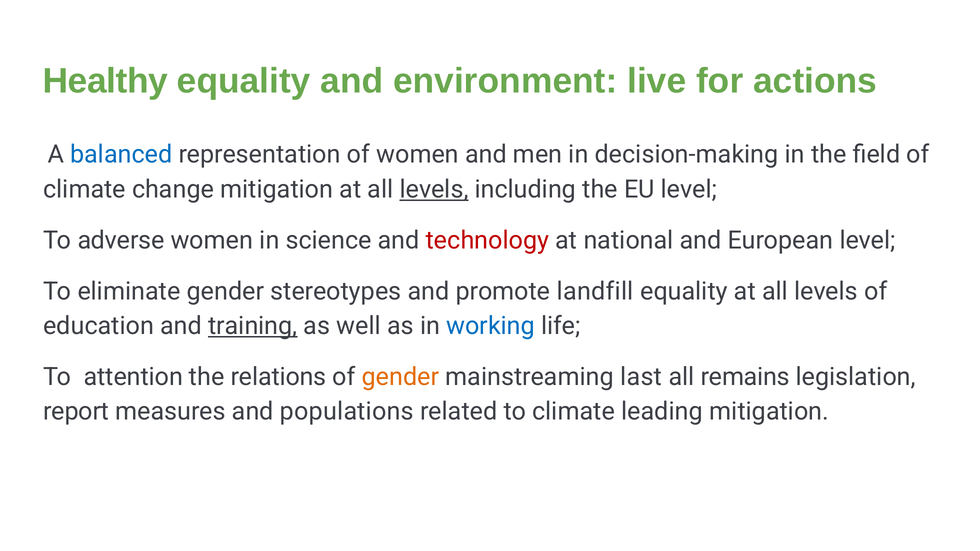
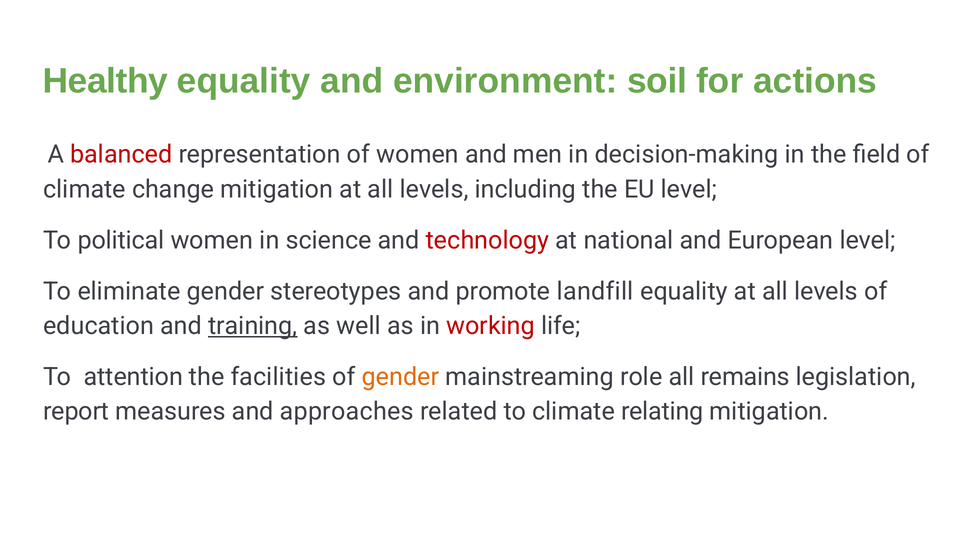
live: live -> soil (657, 81)
balanced colour: blue -> red (121, 155)
levels underline: present -> none (434, 189)
adverse: adverse -> political (121, 240)
working colour: blue -> red (491, 326)
relations: relations -> facilities (278, 377)
last: last -> role (641, 377)
populations: populations -> approaches (347, 412)
leading: leading -> relating (662, 412)
